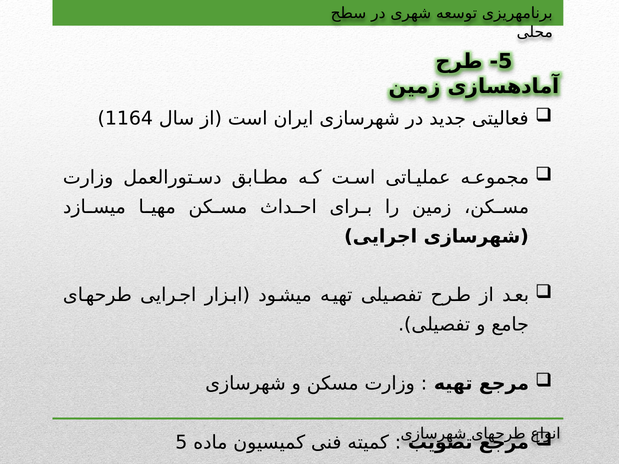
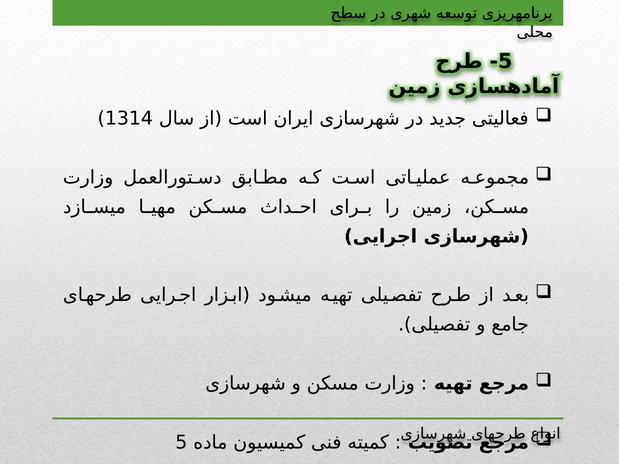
1164: 1164 -> 1314 (129, 118)
